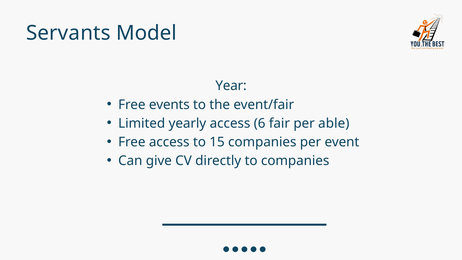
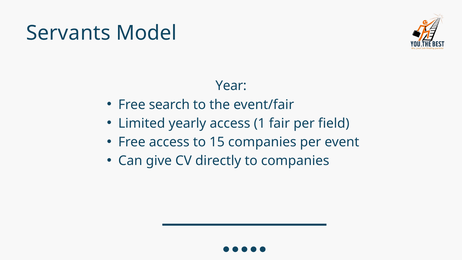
events: events -> search (169, 105)
6: 6 -> 1 (260, 123)
able: able -> field (334, 123)
